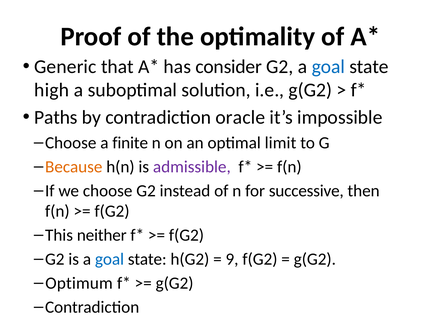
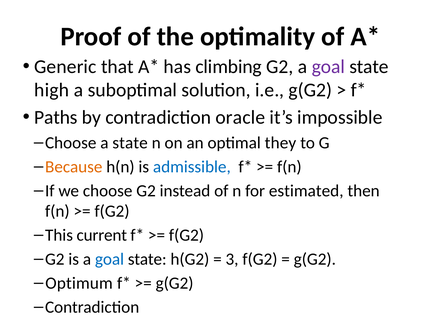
consider: consider -> climbing (229, 67)
goal colour: blue -> purple (328, 67)
a finite: finite -> state (130, 143)
limit: limit -> they (280, 143)
admissible colour: purple -> blue (192, 167)
successive: successive -> estimated (306, 191)
neither: neither -> current (102, 236)
9: 9 -> 3 (232, 260)
